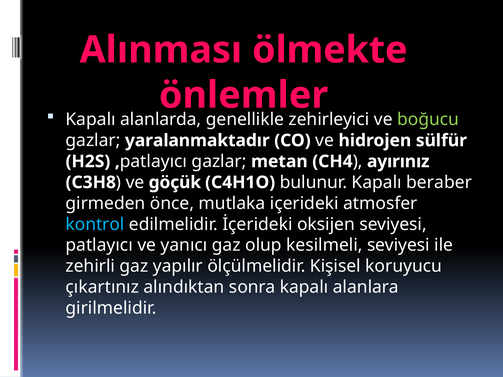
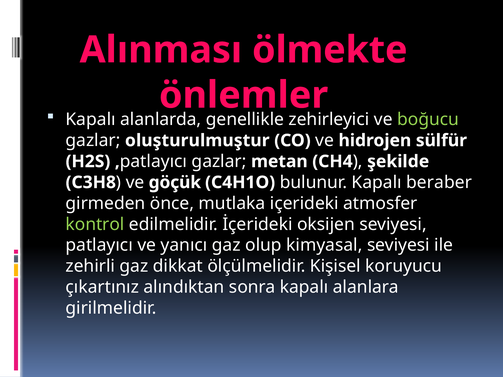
yaralanmaktadır: yaralanmaktadır -> oluşturulmuştur (197, 141)
ayırınız: ayırınız -> şekilde (398, 162)
kontrol colour: light blue -> light green (95, 224)
kesilmeli: kesilmeli -> kimyasal (324, 245)
yapılır: yapılır -> dikkat (178, 266)
